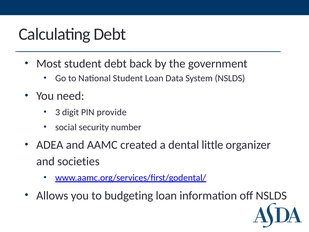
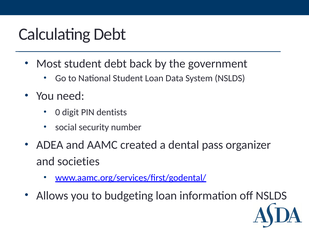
3: 3 -> 0 (58, 112)
provide: provide -> dentists (112, 112)
little: little -> pass (212, 145)
